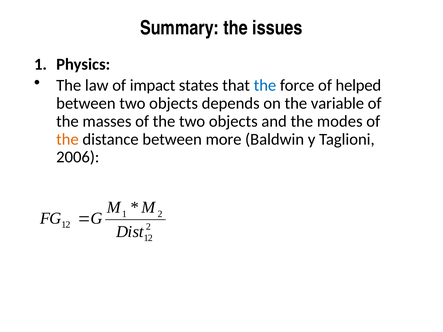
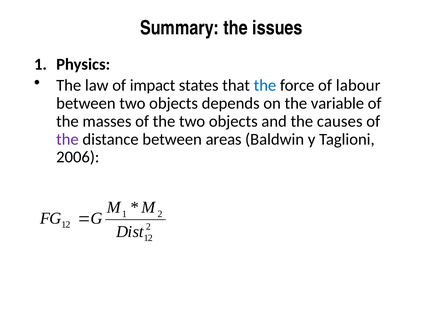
helped: helped -> labour (358, 85)
modes: modes -> causes (340, 121)
the colour: orange -> purple (67, 139)
more: more -> areas (224, 139)
